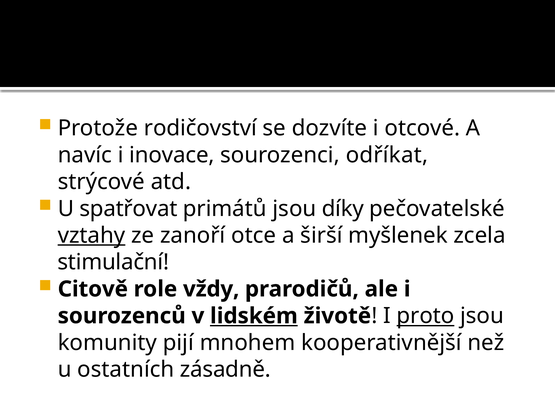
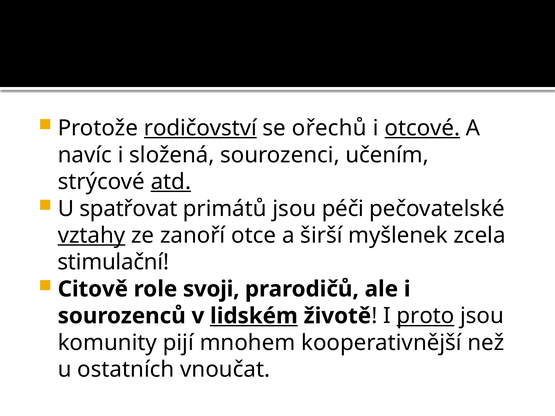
rodičovství underline: none -> present (200, 128)
dozvíte: dozvíte -> ořechů (329, 128)
otcové underline: none -> present (422, 128)
inovace: inovace -> složená (172, 155)
odříkat: odříkat -> učením (387, 155)
atd underline: none -> present (171, 182)
díky: díky -> péči (343, 209)
vždy: vždy -> svoji (211, 289)
zásadně: zásadně -> vnoučat (225, 370)
